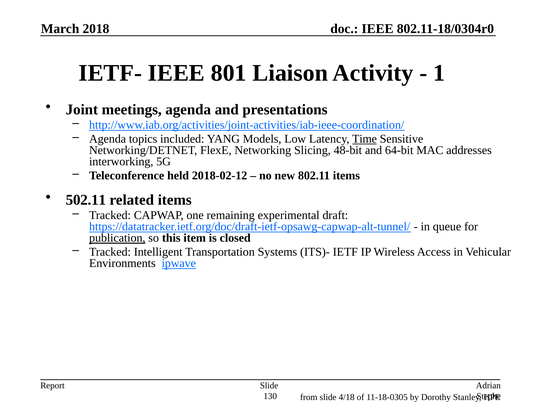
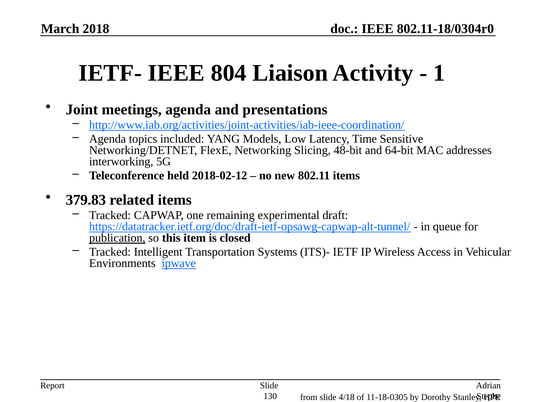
801: 801 -> 804 (229, 73)
Time underline: present -> none (365, 139)
502.11: 502.11 -> 379.83 (86, 200)
